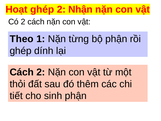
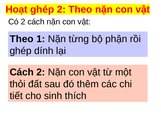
2 Nhận: Nhận -> Theo (80, 9)
sinh phận: phận -> thích (76, 96)
